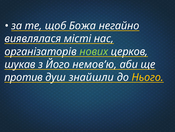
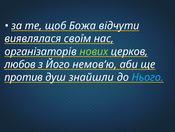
негайно: негайно -> відчути (119, 26)
місті: місті -> своїм (78, 39)
шукав: шукав -> любов (20, 64)
Нього colour: yellow -> light blue (148, 77)
